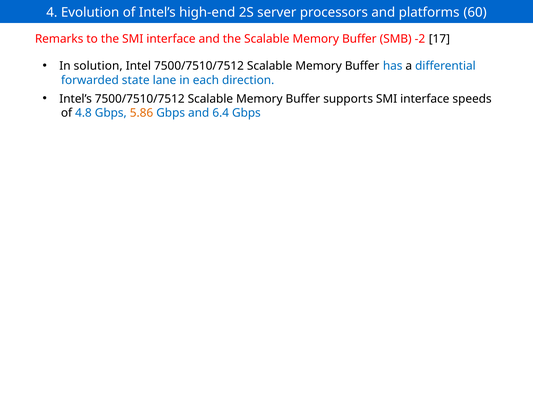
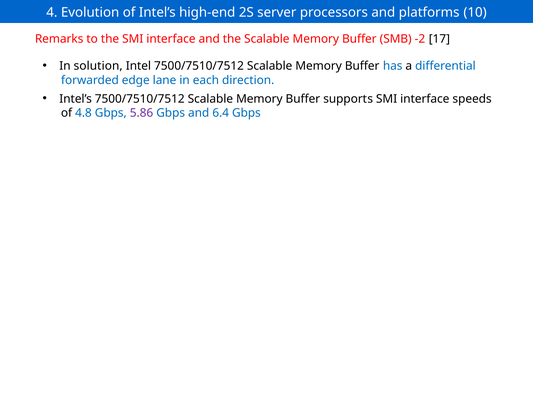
60: 60 -> 10 (475, 12)
state: state -> edge (136, 80)
5.86 colour: orange -> purple (142, 113)
